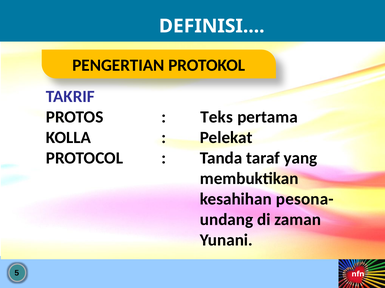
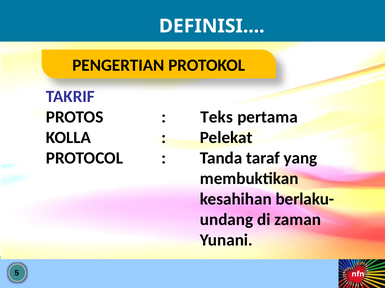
pesona-: pesona- -> berlaku- (305, 199)
